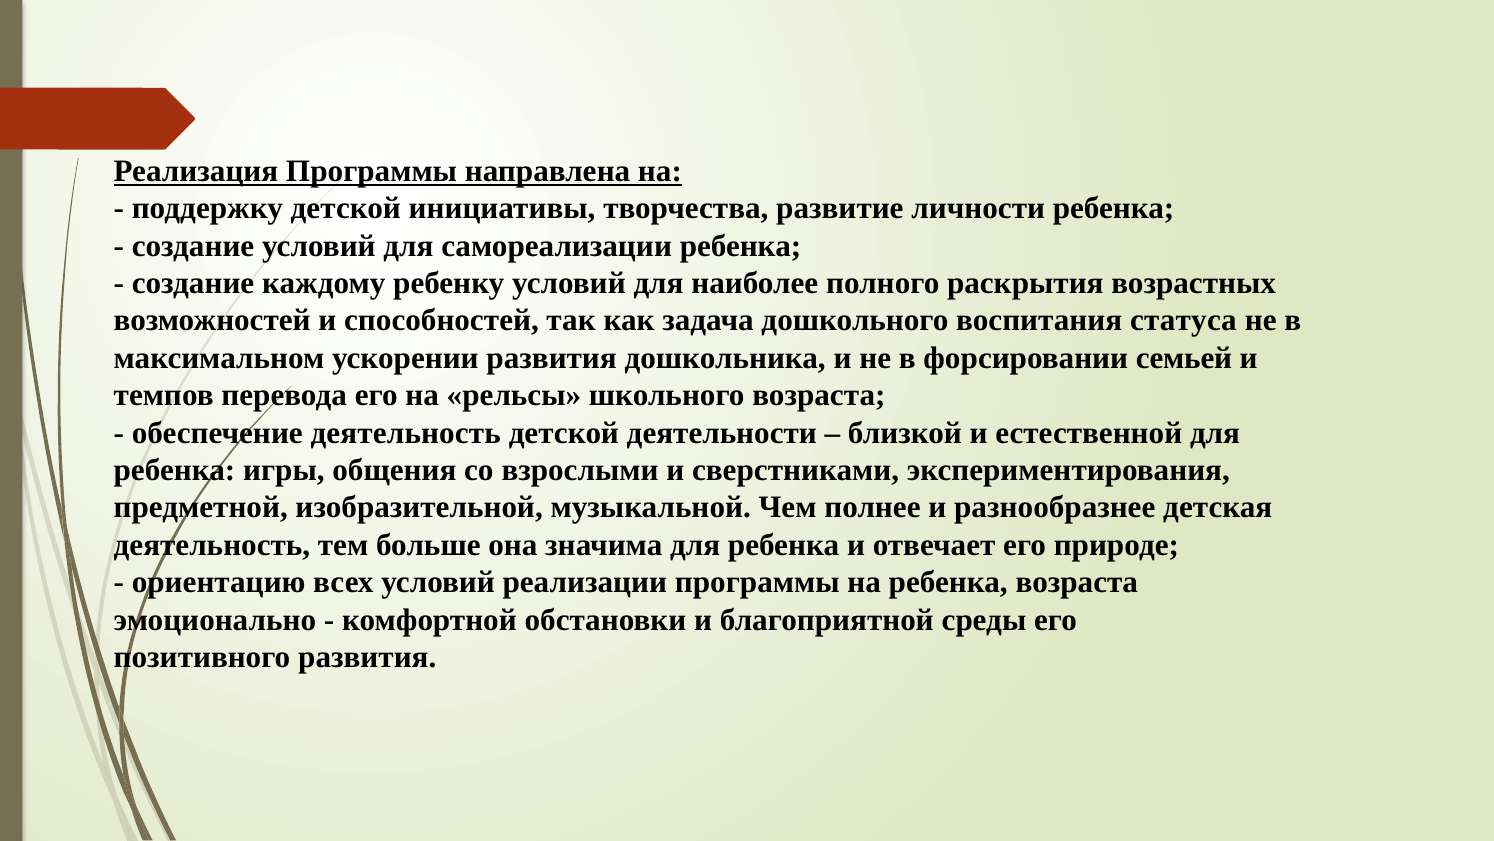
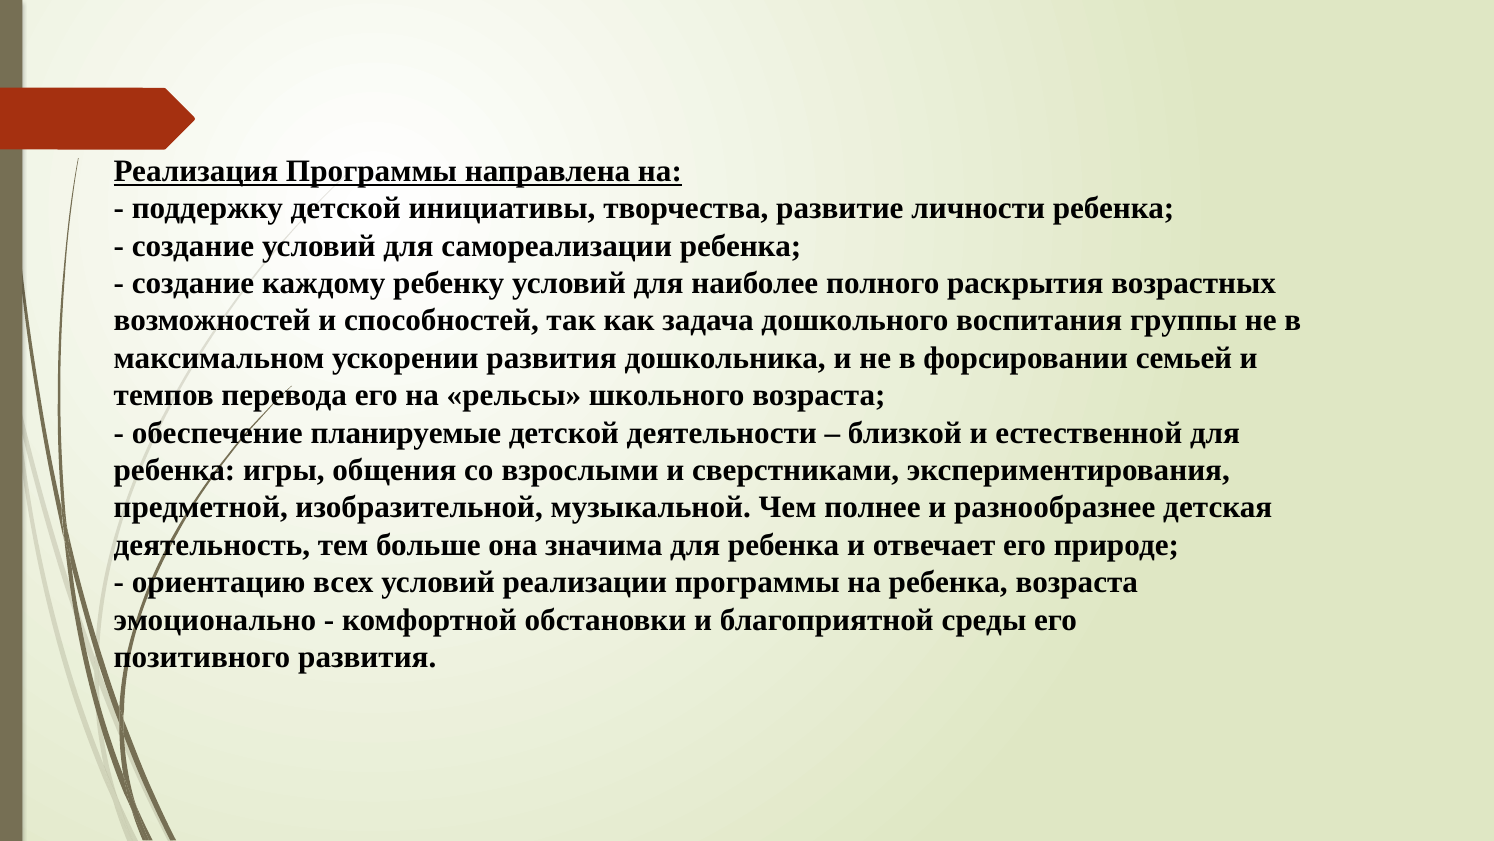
статуса: статуса -> группы (1184, 320)
обеспечение деятельность: деятельность -> планируемые (406, 432)
